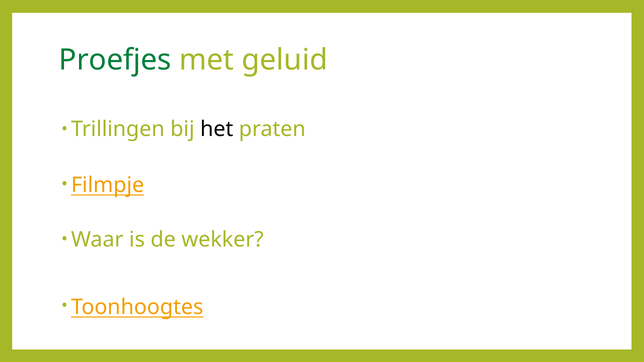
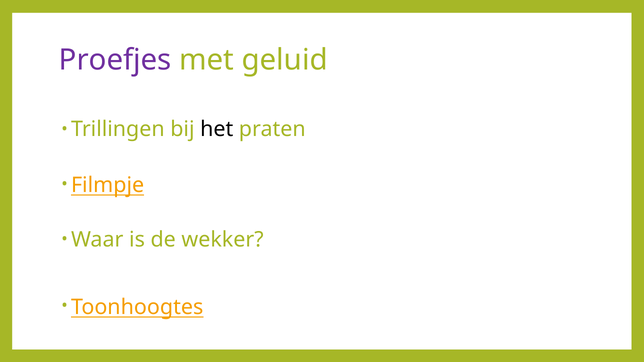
Proefjes colour: green -> purple (115, 60)
